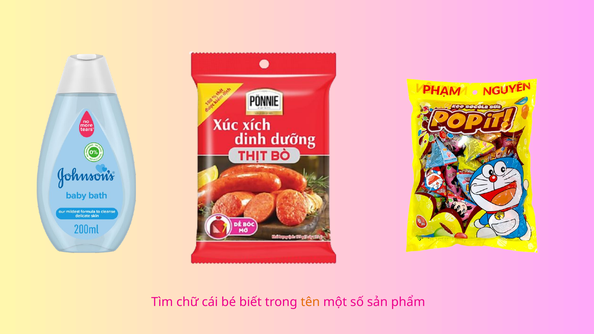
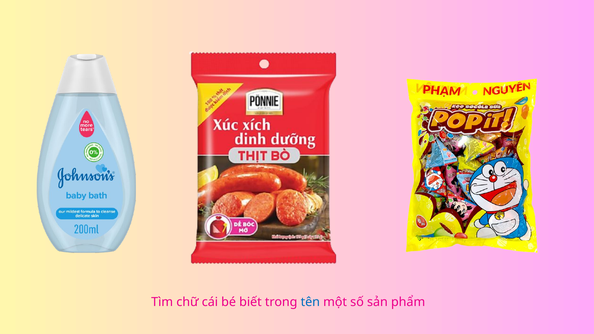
tên colour: orange -> blue (310, 302)
